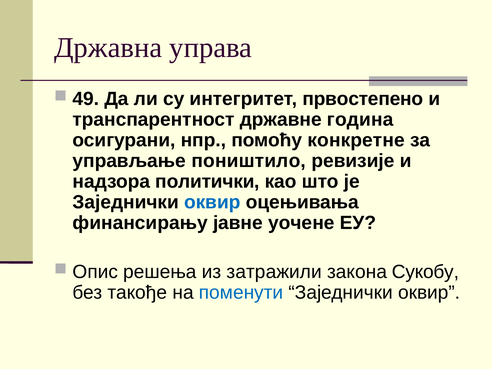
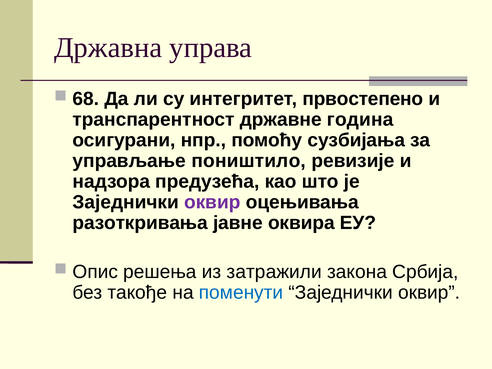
49: 49 -> 68 (86, 99)
конкретне: конкретне -> сузбијања (356, 140)
политички: политички -> предузећа (207, 181)
оквир colour: blue -> purple (212, 202)
финансирању: финансирању -> разоткривања (140, 223)
уочене: уочене -> оквира (301, 223)
Сукобу: Сукобу -> Србија (425, 272)
